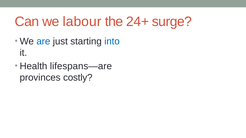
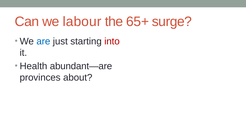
24+: 24+ -> 65+ (138, 22)
into colour: blue -> red (112, 41)
lifespans—are: lifespans—are -> abundant—are (81, 66)
costly: costly -> about (78, 78)
